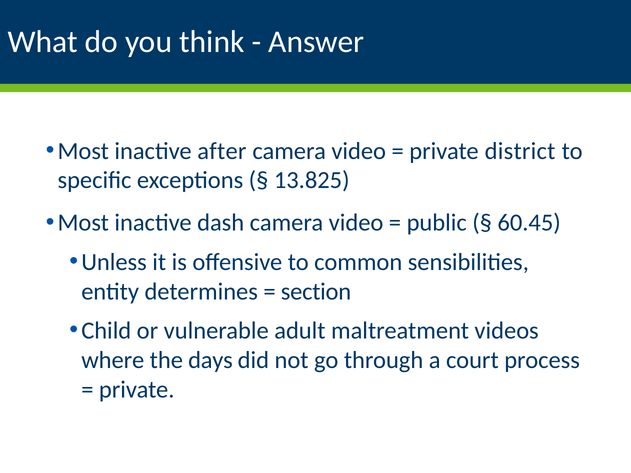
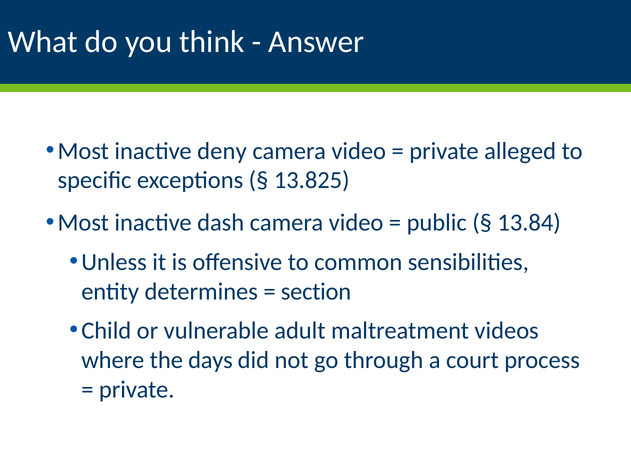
after: after -> deny (222, 151)
district: district -> alleged (520, 151)
60.45: 60.45 -> 13.84 (529, 223)
